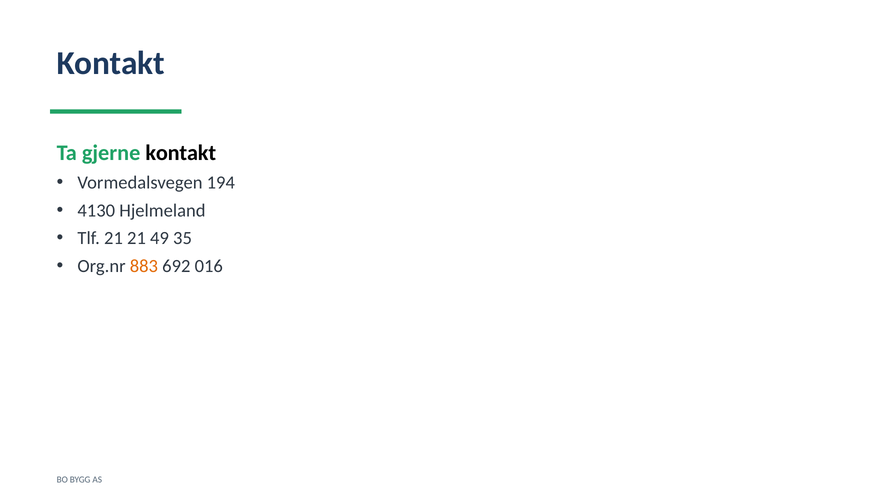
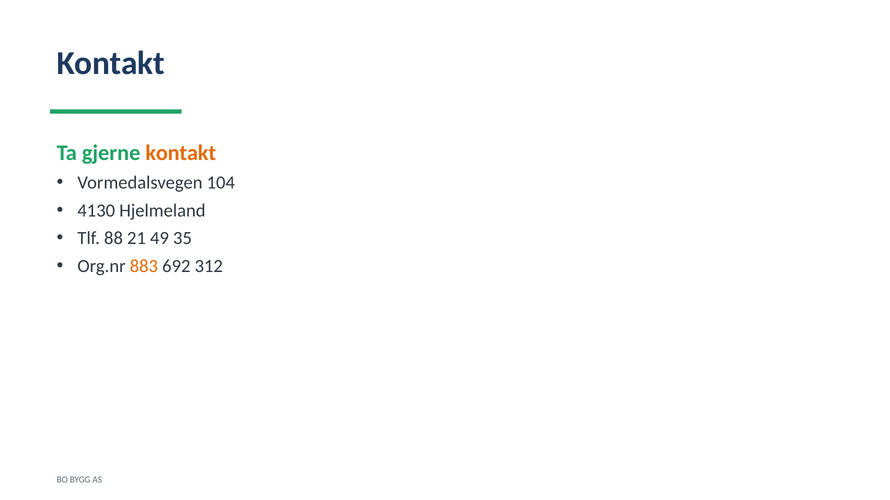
kontakt colour: black -> orange (181, 153)
194: 194 -> 104 (221, 183)
Tlf 21: 21 -> 88 (113, 239)
016: 016 -> 312 (209, 266)
